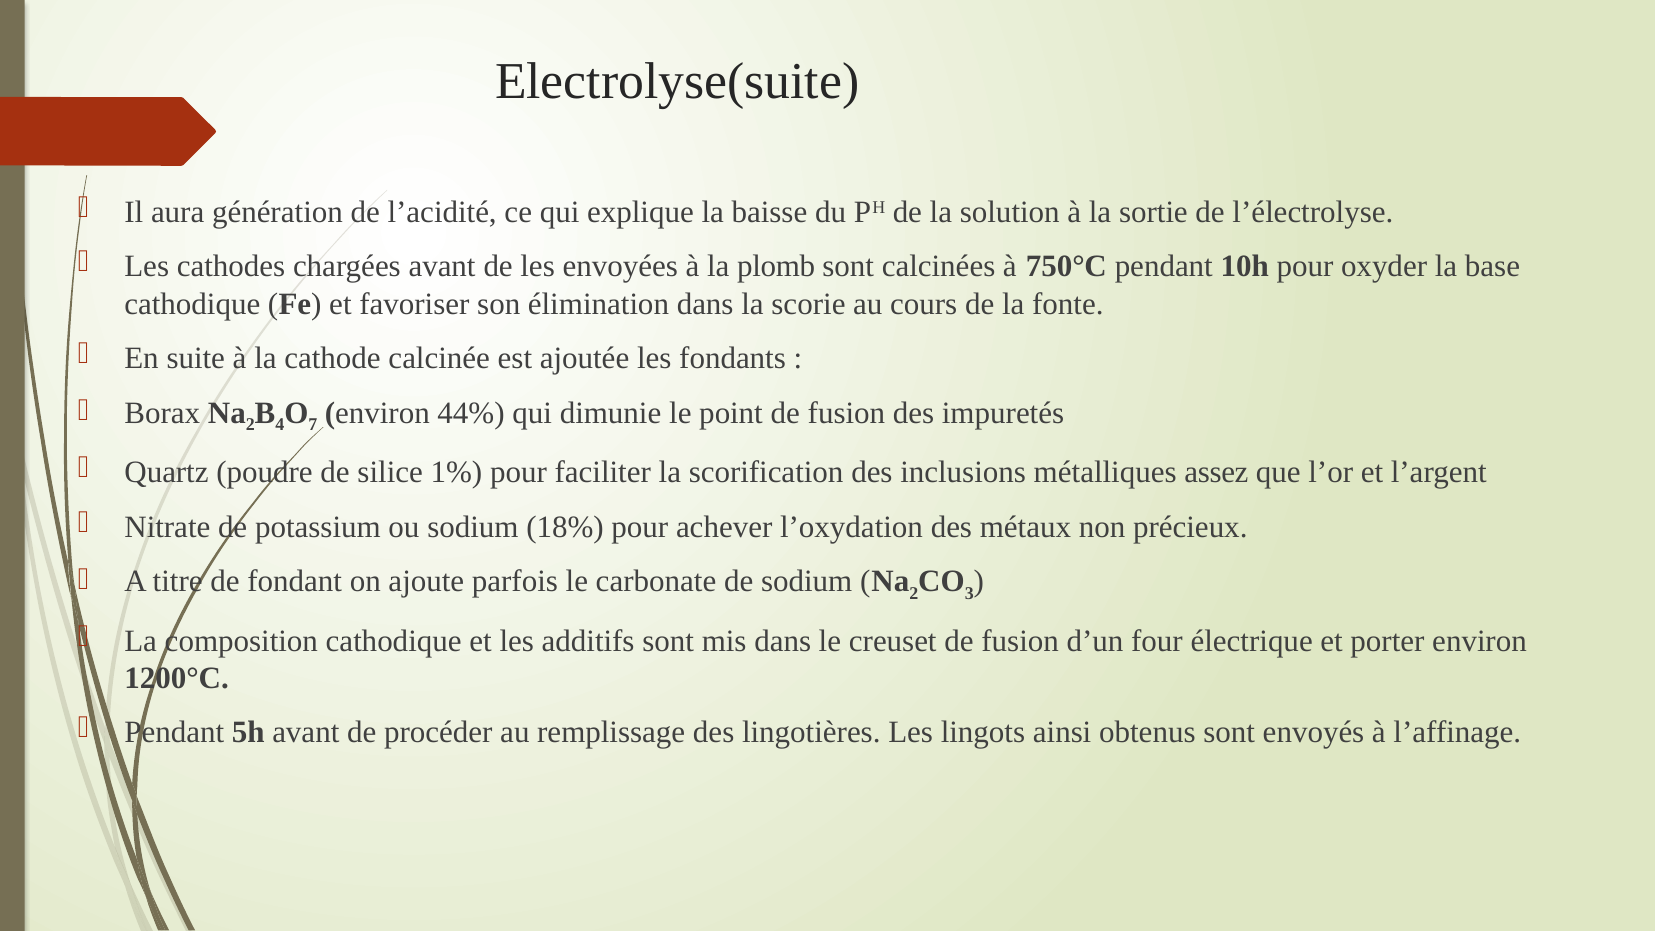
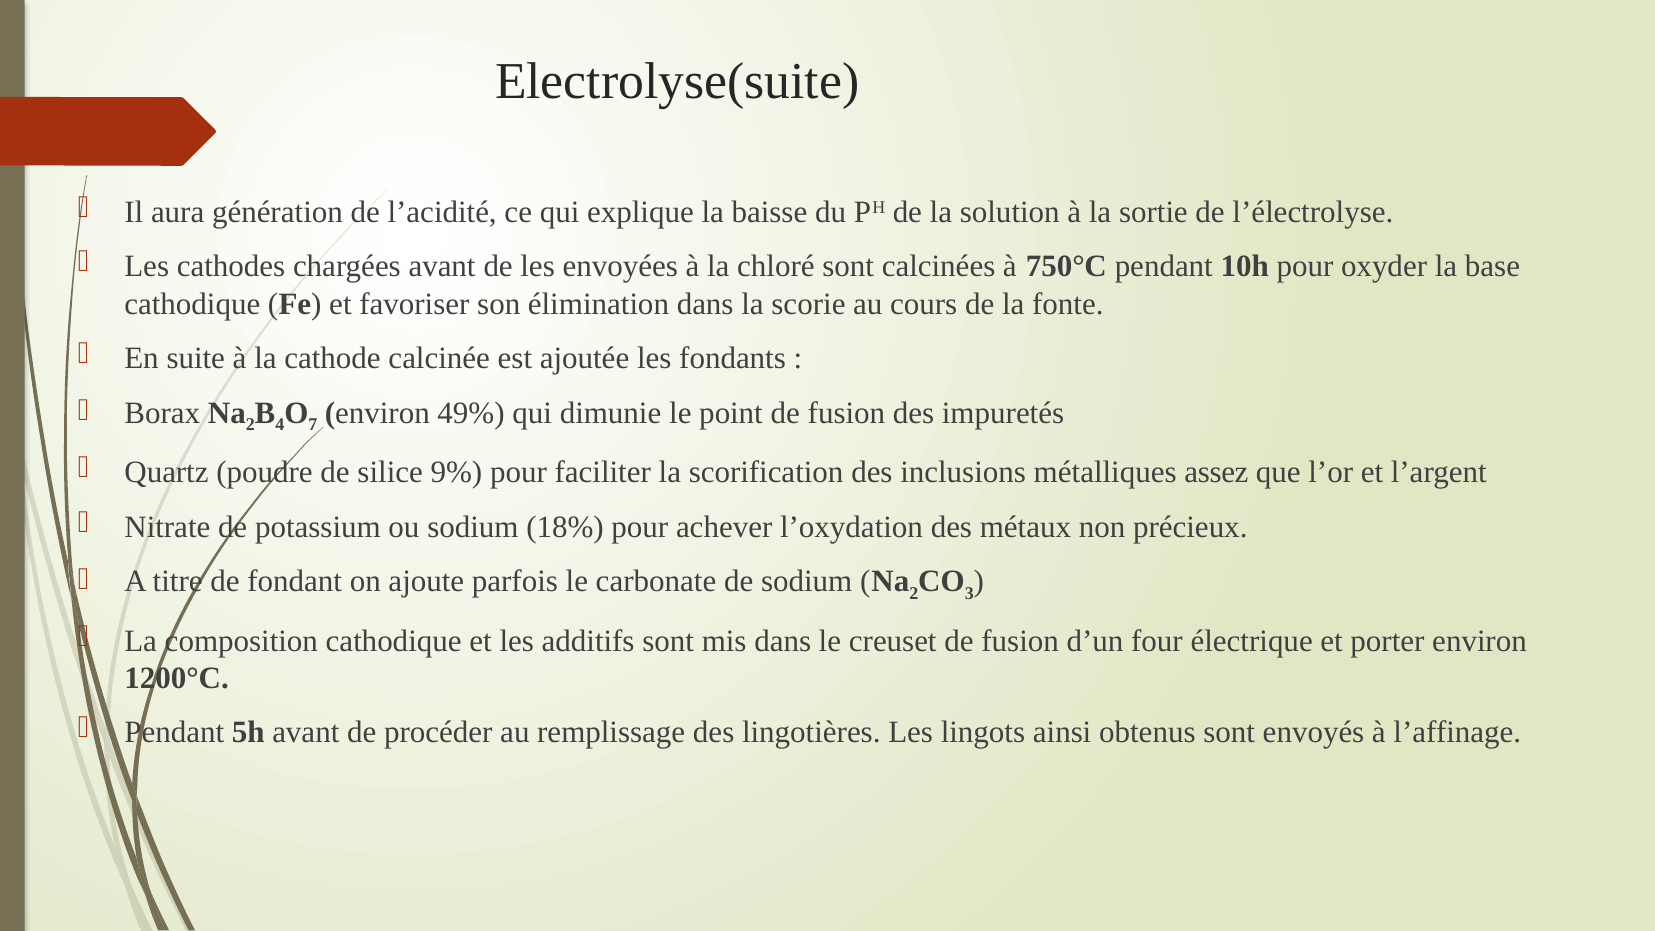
plomb: plomb -> chloré (776, 267)
44%: 44% -> 49% (471, 413)
1%: 1% -> 9% (456, 472)
